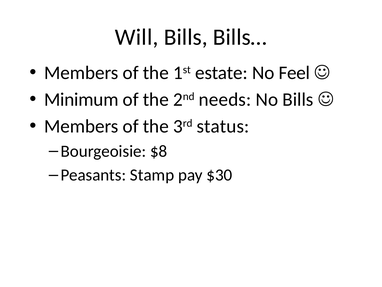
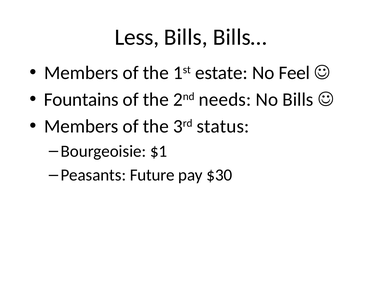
Will: Will -> Less (137, 37)
Minimum: Minimum -> Fountains (81, 99)
$8: $8 -> $1 (159, 151)
Stamp: Stamp -> Future (152, 175)
